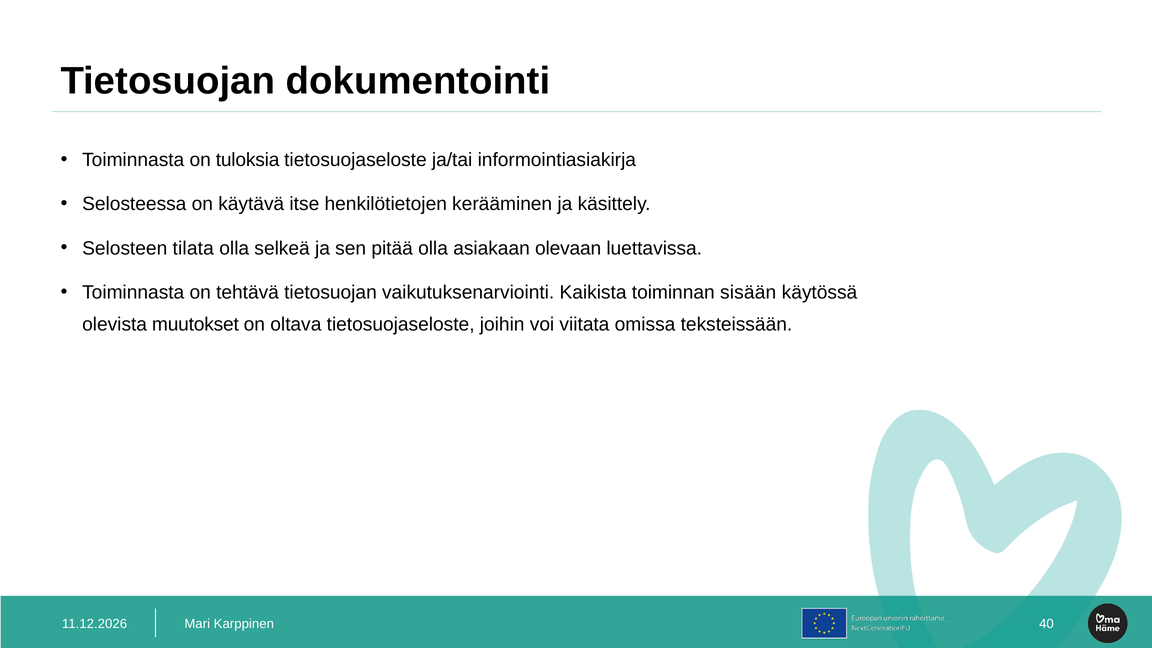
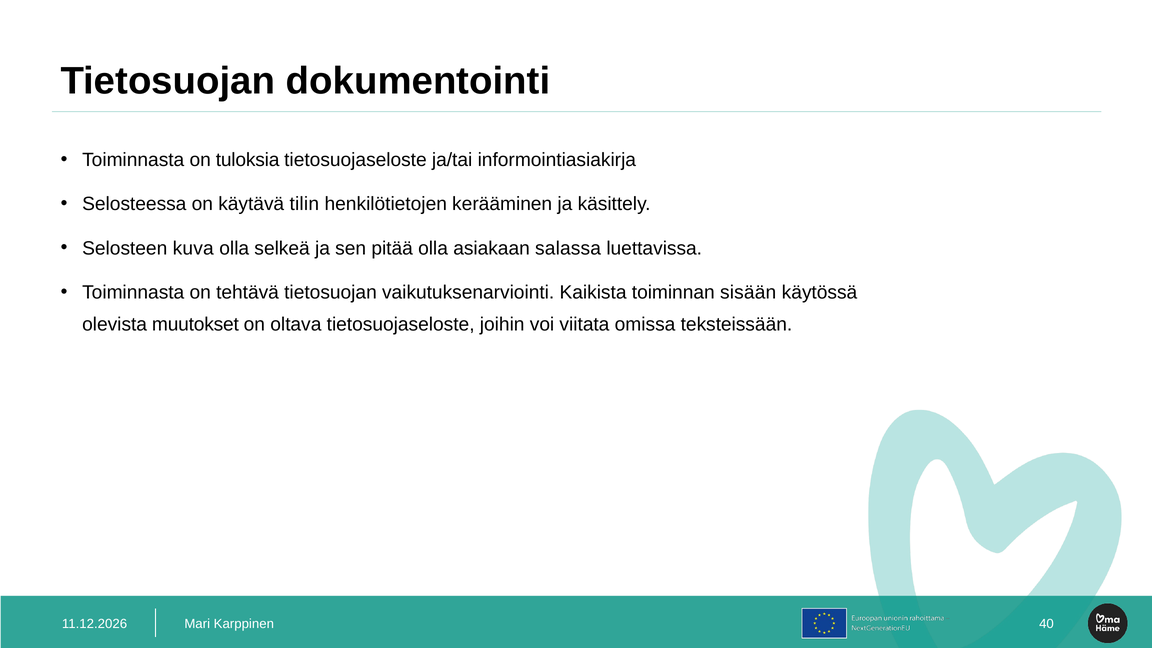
itse: itse -> tilin (304, 204)
tilata: tilata -> kuva (193, 248)
olevaan: olevaan -> salassa (568, 248)
